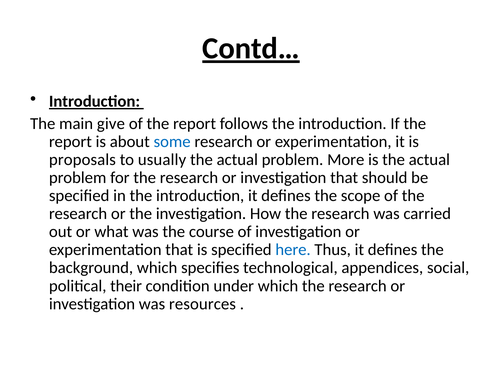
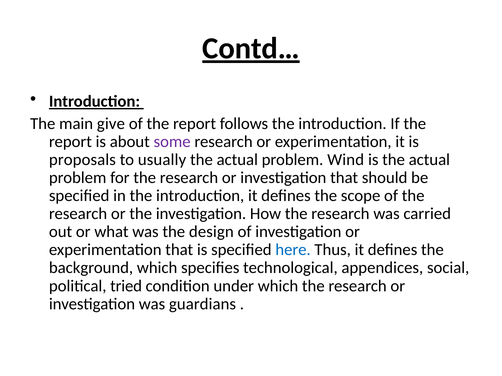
some colour: blue -> purple (172, 142)
More: More -> Wind (346, 160)
course: course -> design (211, 232)
their: their -> tried (126, 286)
resources: resources -> guardians (202, 304)
